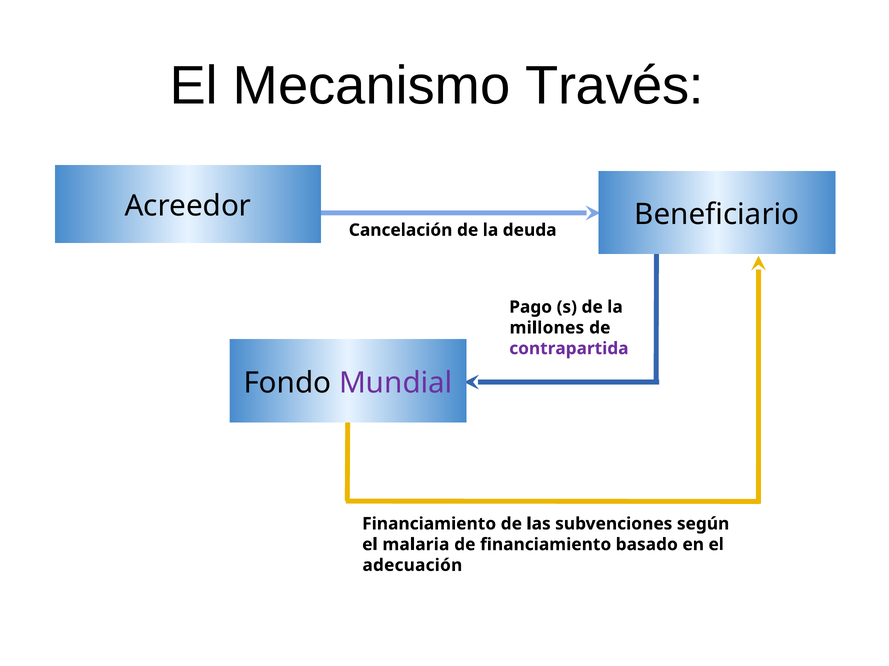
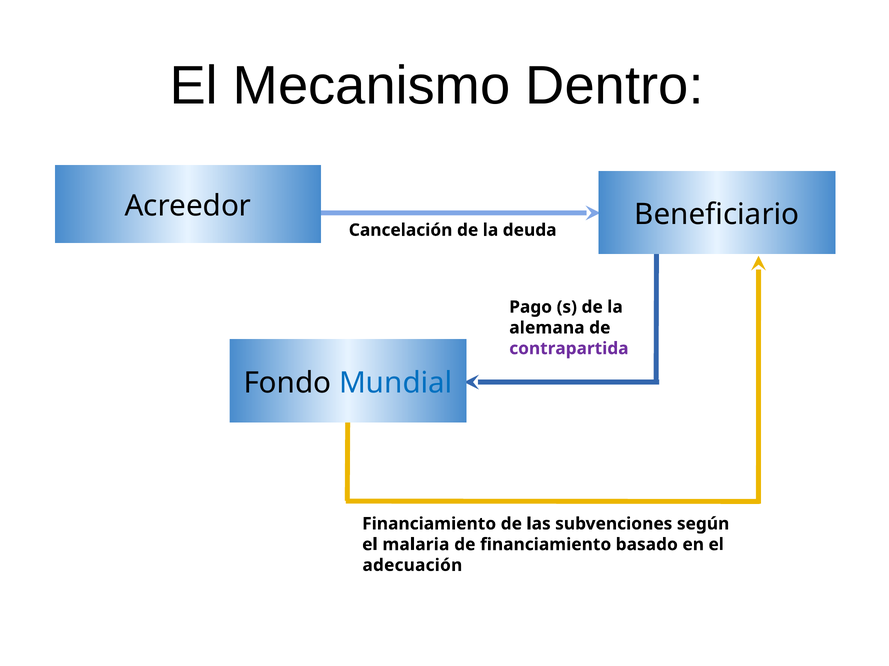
Través: Través -> Dentro (615, 86)
millones: millones -> alemana (547, 328)
Mundial colour: purple -> blue (396, 383)
